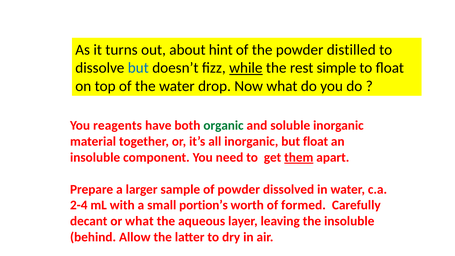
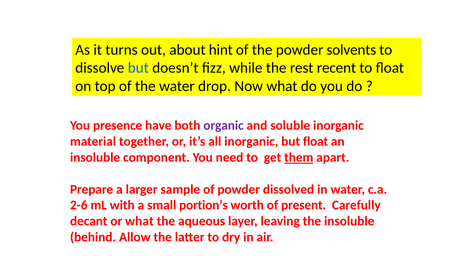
distilled: distilled -> solvents (351, 50)
while underline: present -> none (246, 68)
simple: simple -> recent (336, 68)
reagents: reagents -> presence (118, 126)
organic colour: green -> purple (223, 126)
2-4: 2-4 -> 2-6 (79, 205)
formed: formed -> present (304, 205)
